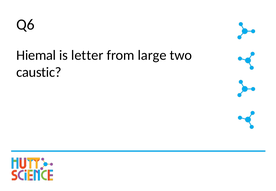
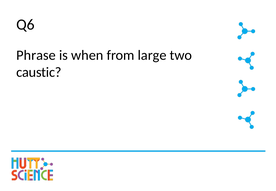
Hiemal: Hiemal -> Phrase (36, 55)
letter: letter -> when (87, 55)
